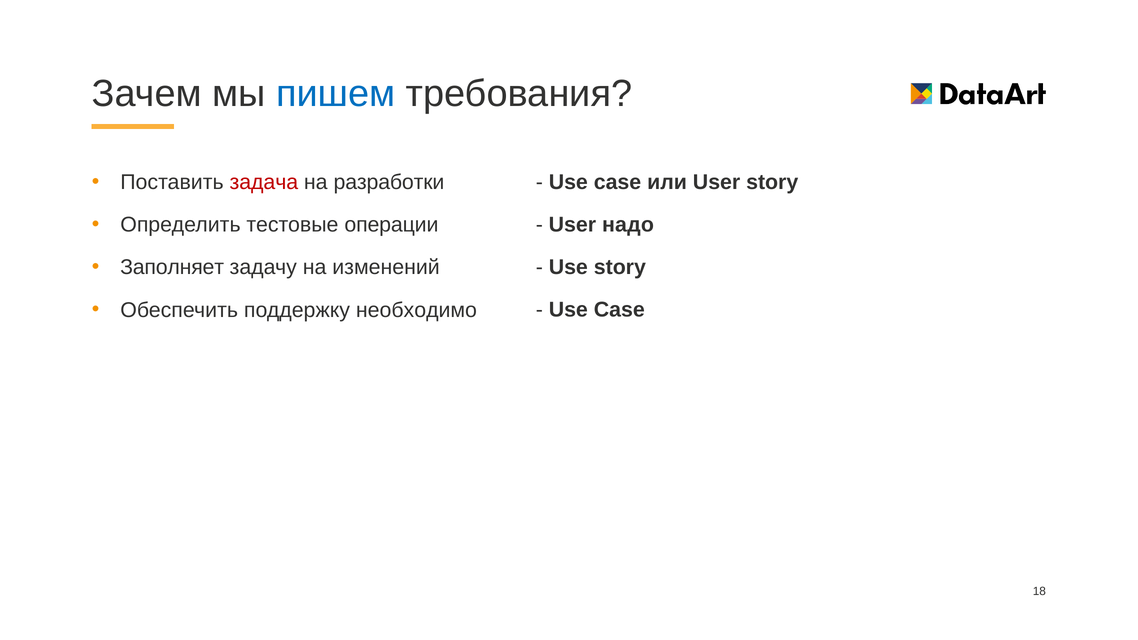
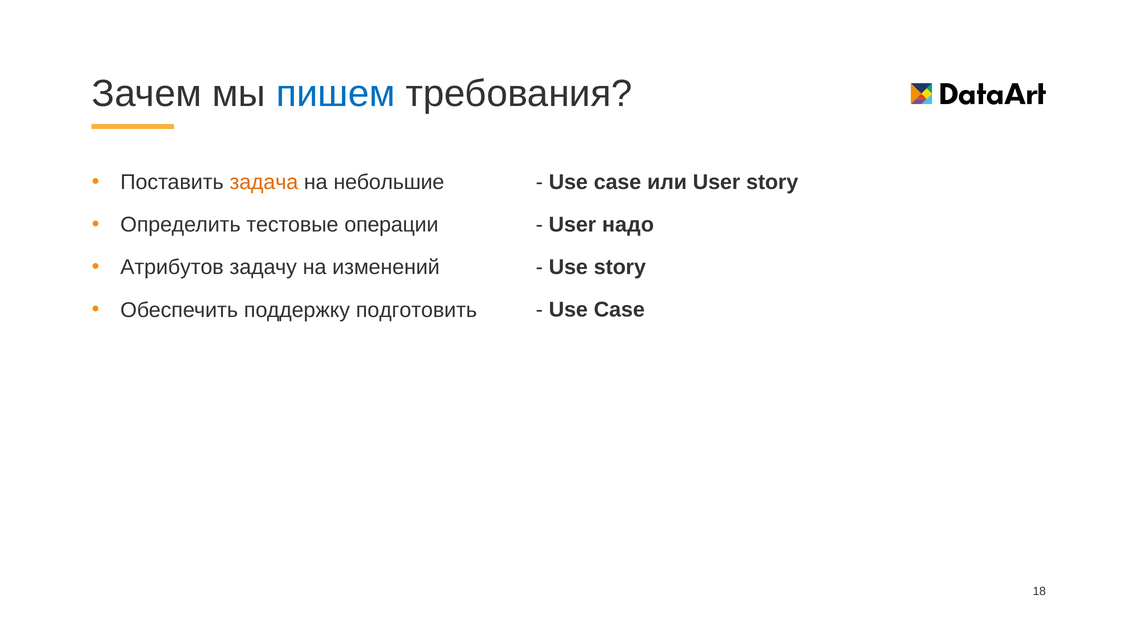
задача colour: red -> orange (264, 182)
разработки: разработки -> небольшие (389, 182)
Заполняет: Заполняет -> Атрибутов (172, 267)
необходимо: необходимо -> подготовить (416, 310)
